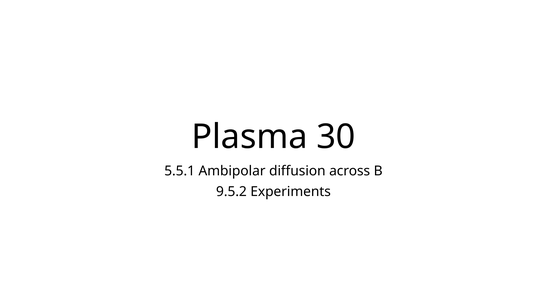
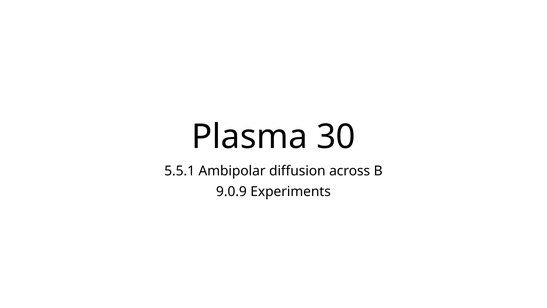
9.5.2: 9.5.2 -> 9.0.9 (231, 191)
